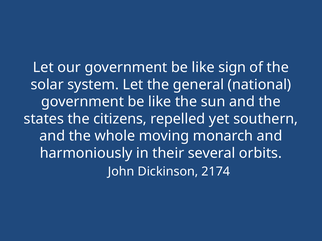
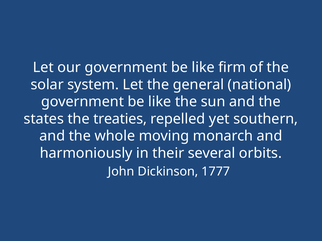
sign: sign -> firm (232, 68)
citizens: citizens -> treaties (120, 119)
2174: 2174 -> 1777 (216, 172)
